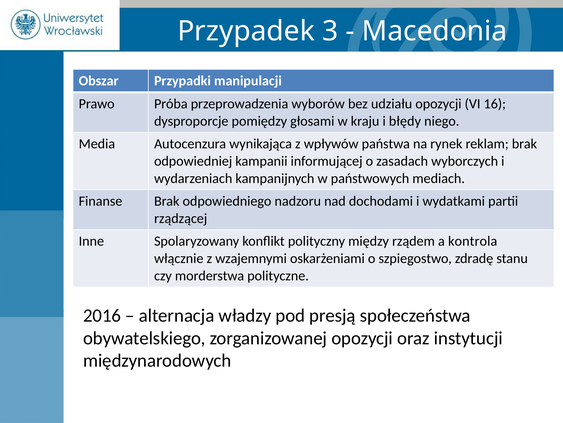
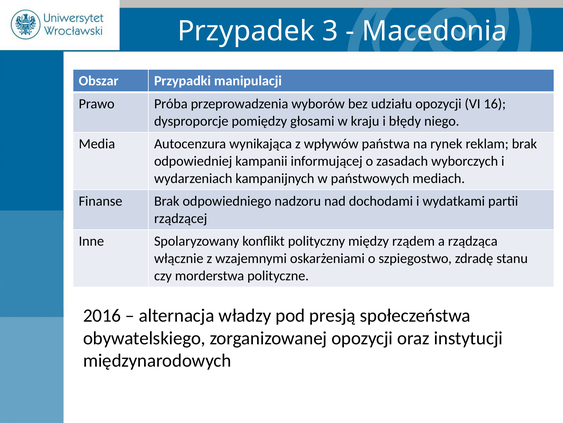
kontrola: kontrola -> rządząca (473, 241)
